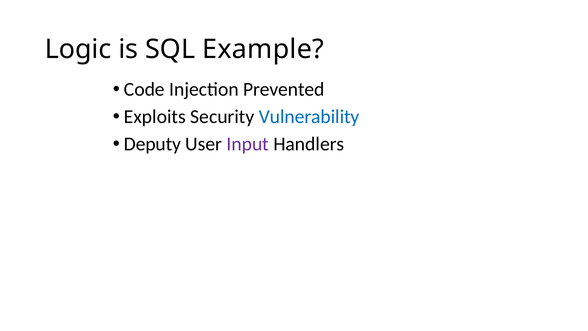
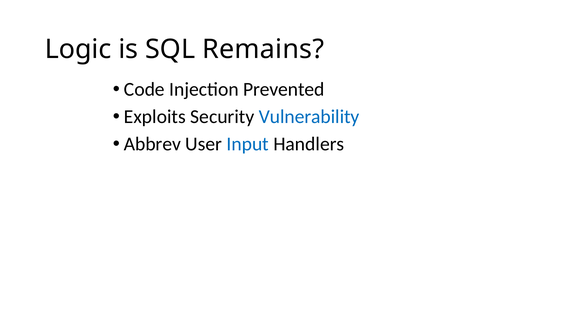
Example: Example -> Remains (263, 49)
Deputy: Deputy -> Abbrev (152, 144)
Input colour: purple -> blue (248, 144)
